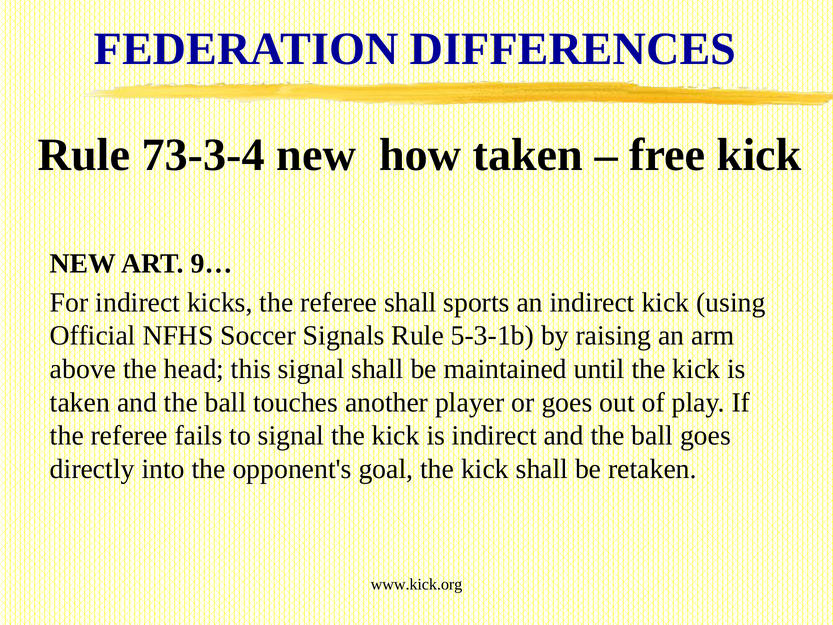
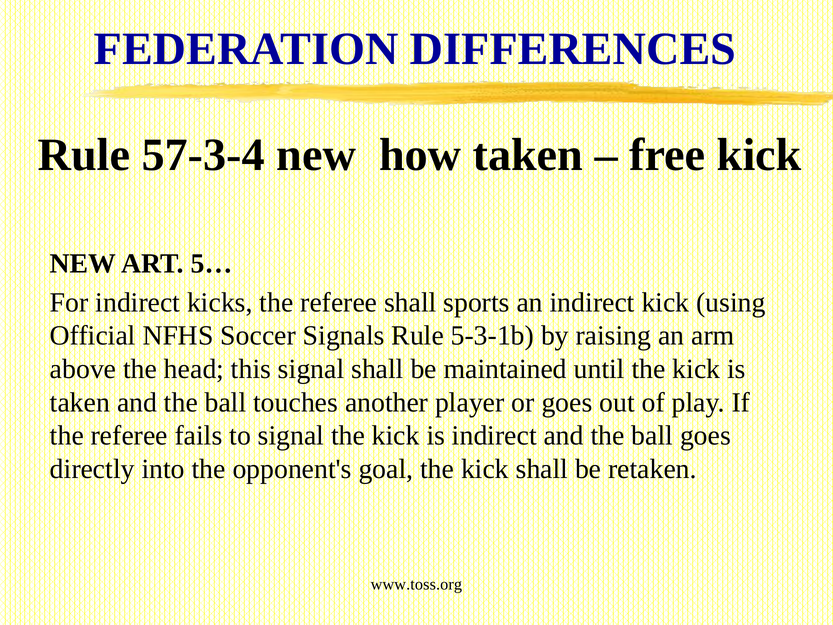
73-3-4: 73-3-4 -> 57-3-4 (203, 155)
9…: 9… -> 5… (211, 263)
www.kick.org: www.kick.org -> www.toss.org (416, 584)
